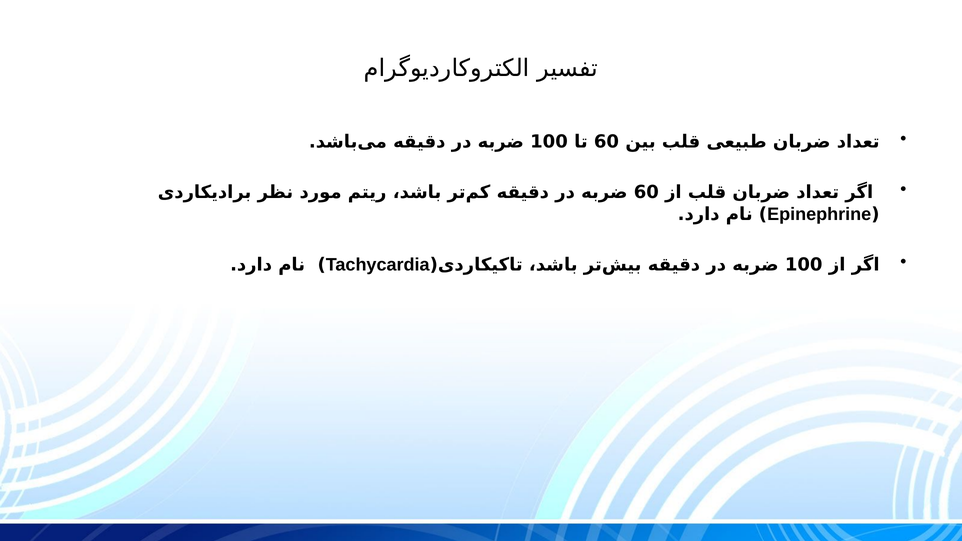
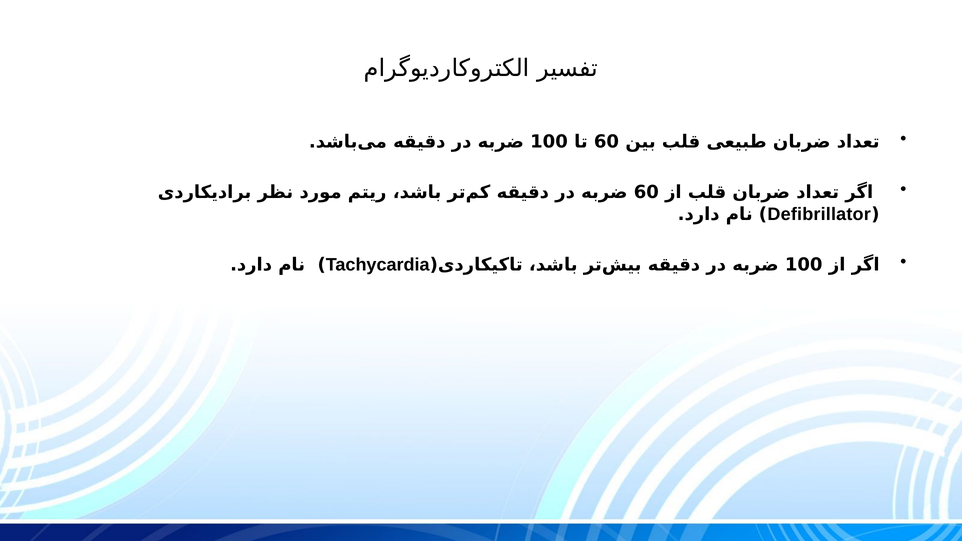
Epinephrine: Epinephrine -> Defibrillator (819, 214)
